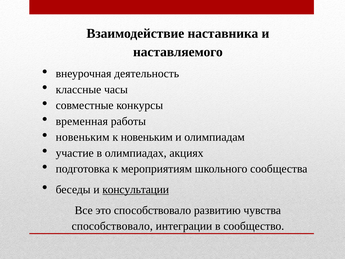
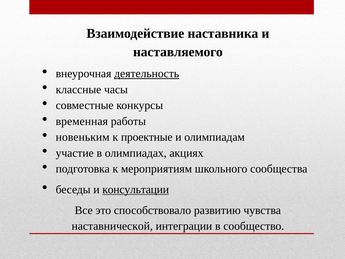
деятельность underline: none -> present (147, 74)
к новеньким: новеньким -> проектные (147, 137)
способствовало: способствовало -> наставнической (112, 226)
